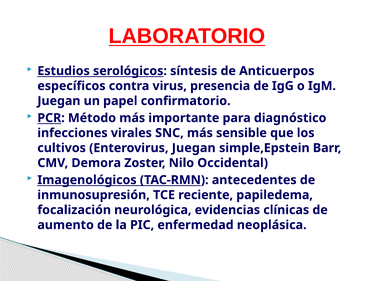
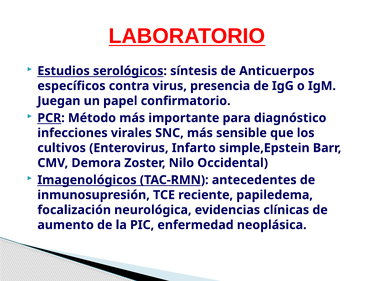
Enterovirus Juegan: Juegan -> Infarto (194, 148)
